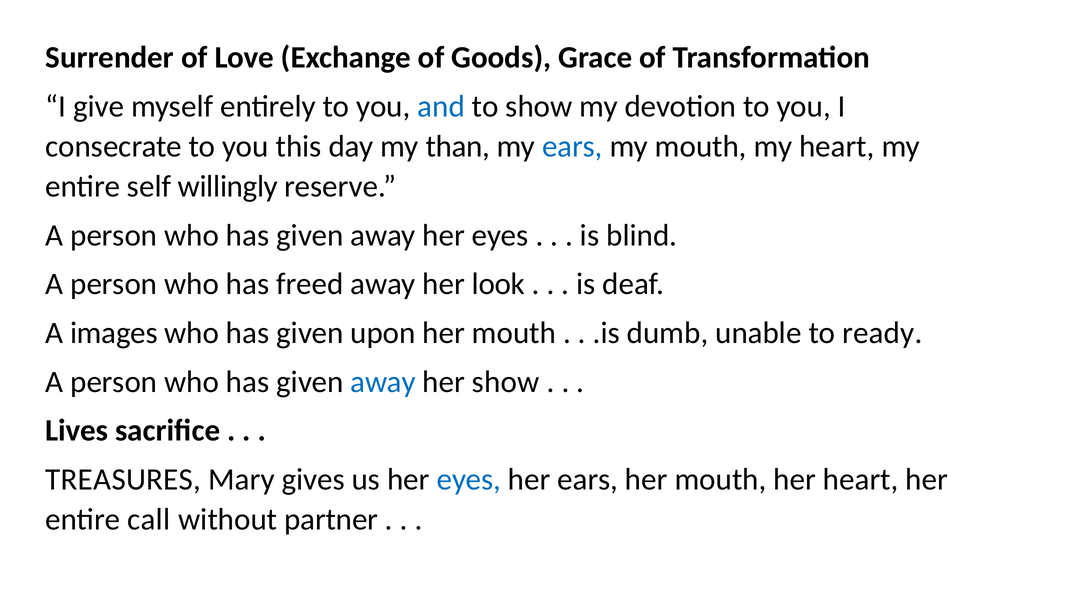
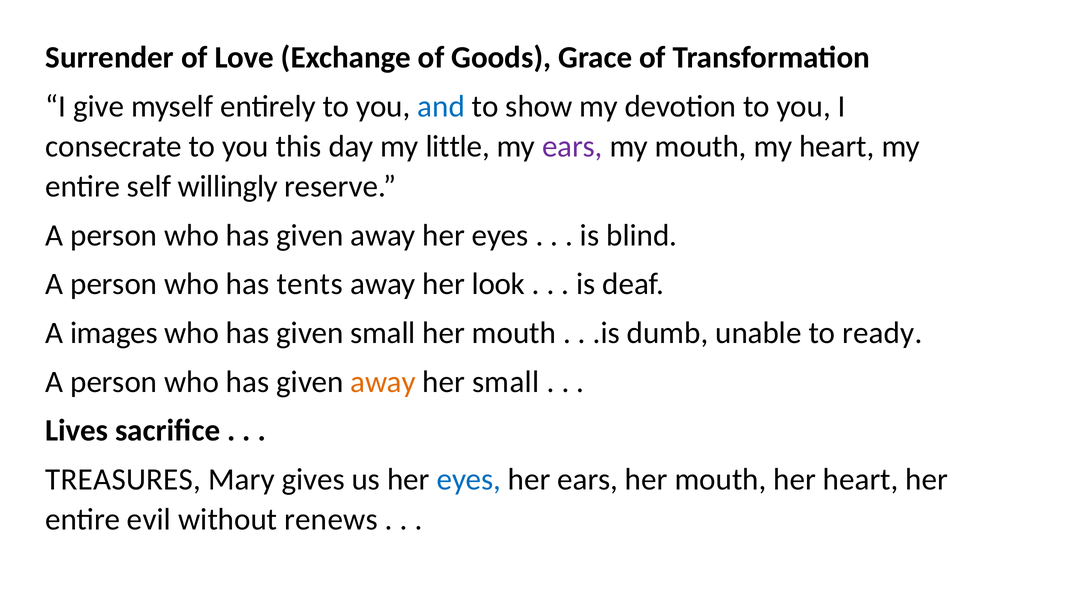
than: than -> little (458, 146)
ears colour: blue -> purple (572, 146)
freed: freed -> tents (310, 284)
given upon: upon -> small (383, 333)
away colour: blue -> orange (383, 382)
her show: show -> small (506, 382)
call: call -> evil (149, 519)
partner: partner -> renews (331, 519)
